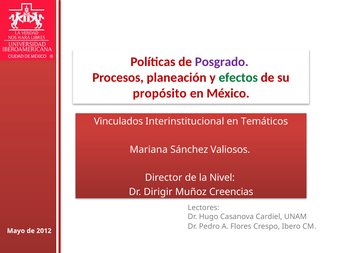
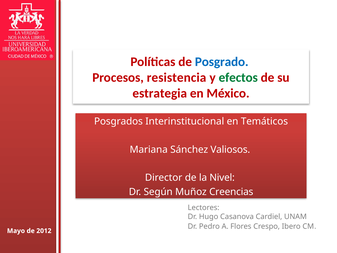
Posgrado colour: purple -> blue (222, 62)
planeación: planeación -> resistencia (177, 77)
propósito: propósito -> estrategia (160, 93)
Vinculados: Vinculados -> Posgrados (118, 121)
Dirigir: Dirigir -> Según (158, 192)
